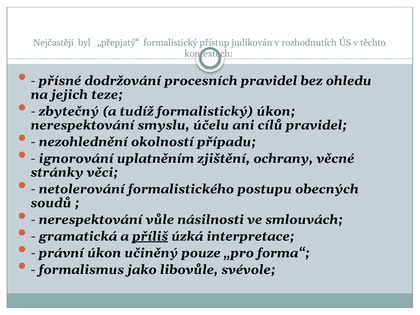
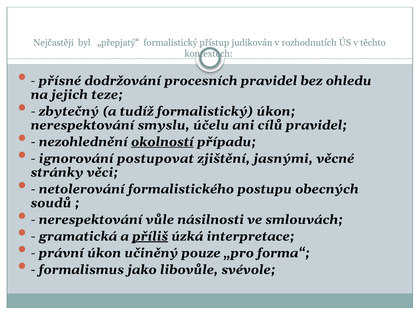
okolností underline: none -> present (162, 142)
uplatněním: uplatněním -> postupovat (155, 159)
ochrany: ochrany -> jasnými (283, 159)
